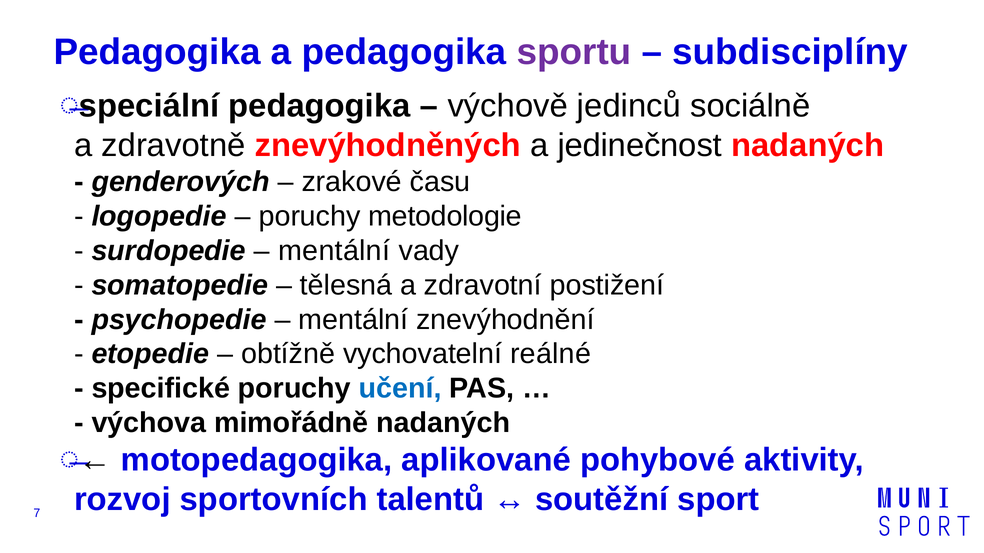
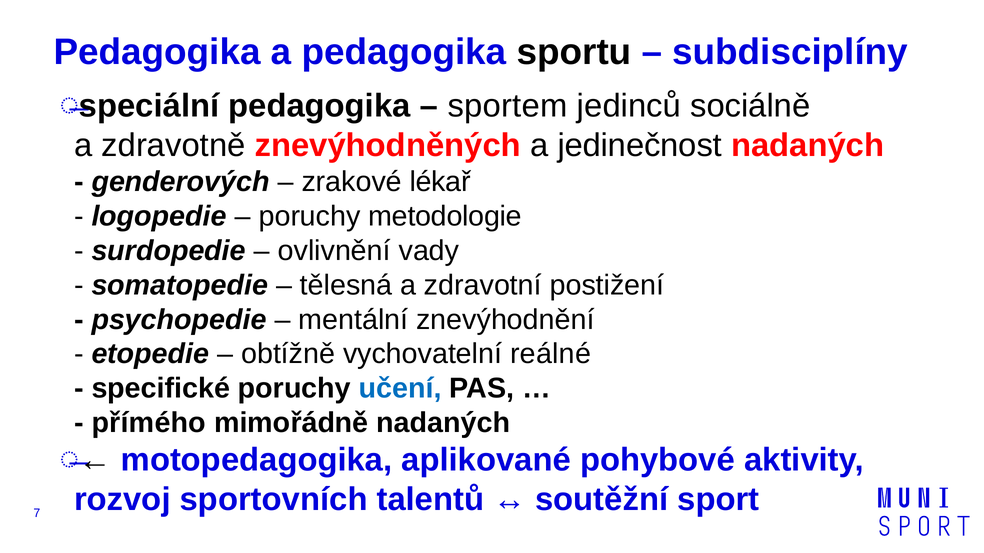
sportu colour: purple -> black (574, 52)
výchově: výchově -> sportem (508, 106)
času: času -> lékař (440, 182)
mentální: mentální -> ovlivnění (334, 251)
výchova: výchova -> přímého (149, 423)
